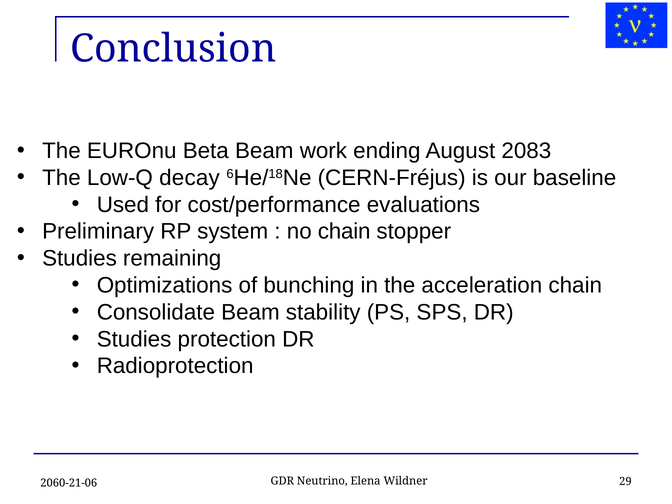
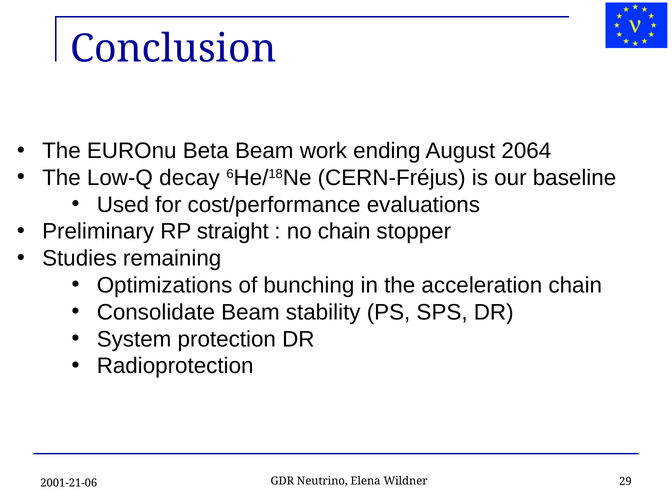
2083: 2083 -> 2064 (526, 151)
system: system -> straight (233, 232)
Studies: Studies -> System (134, 339)
2060-21-06: 2060-21-06 -> 2001-21-06 (69, 483)
